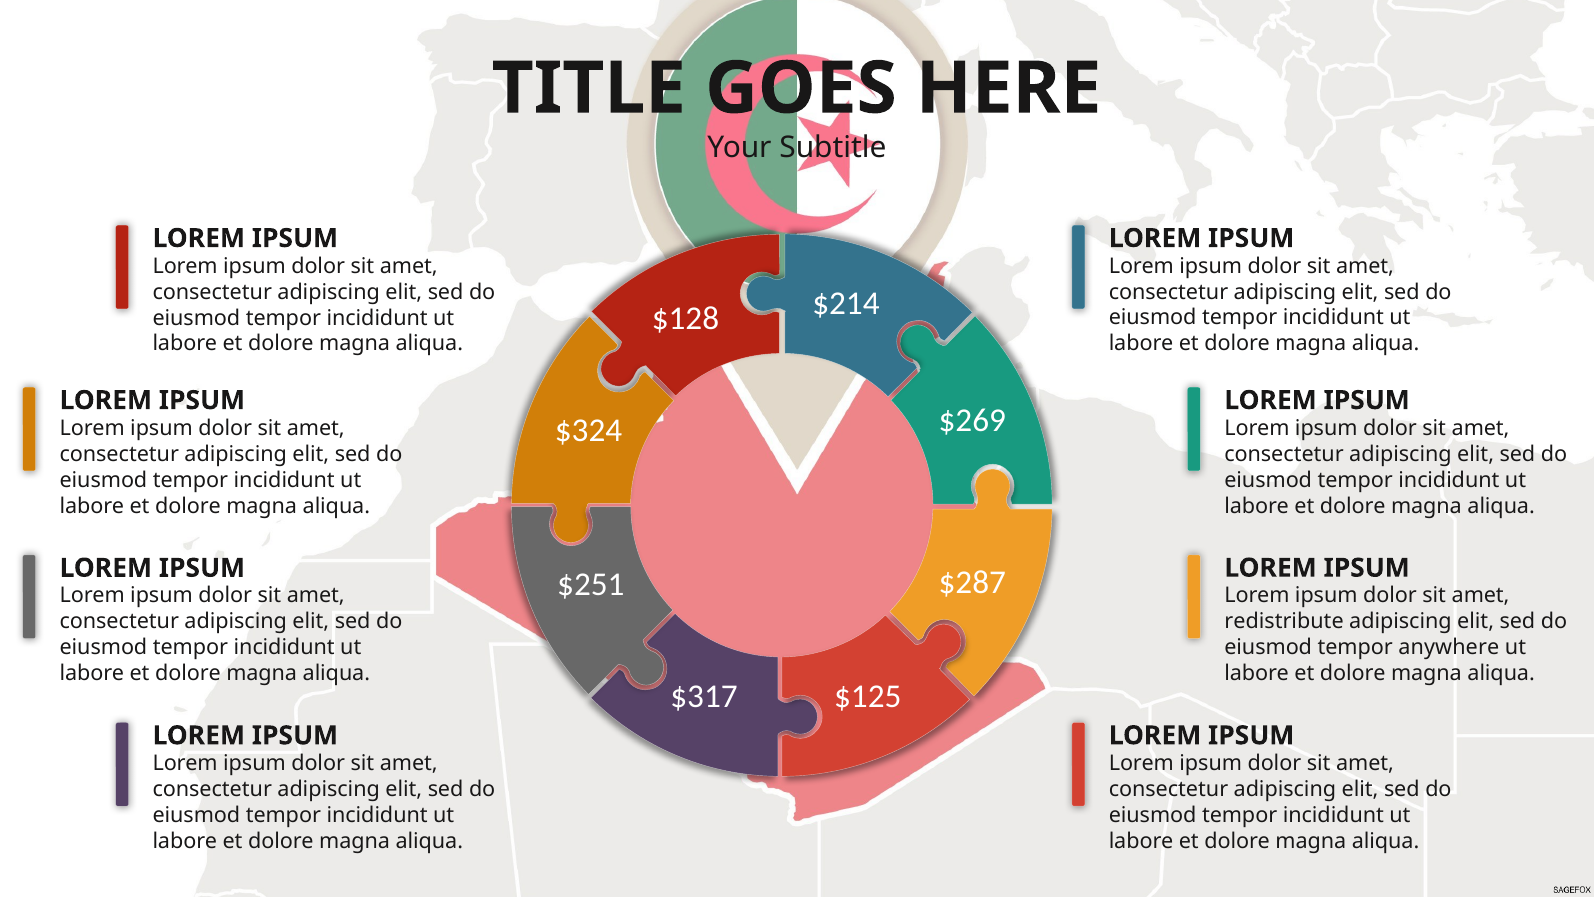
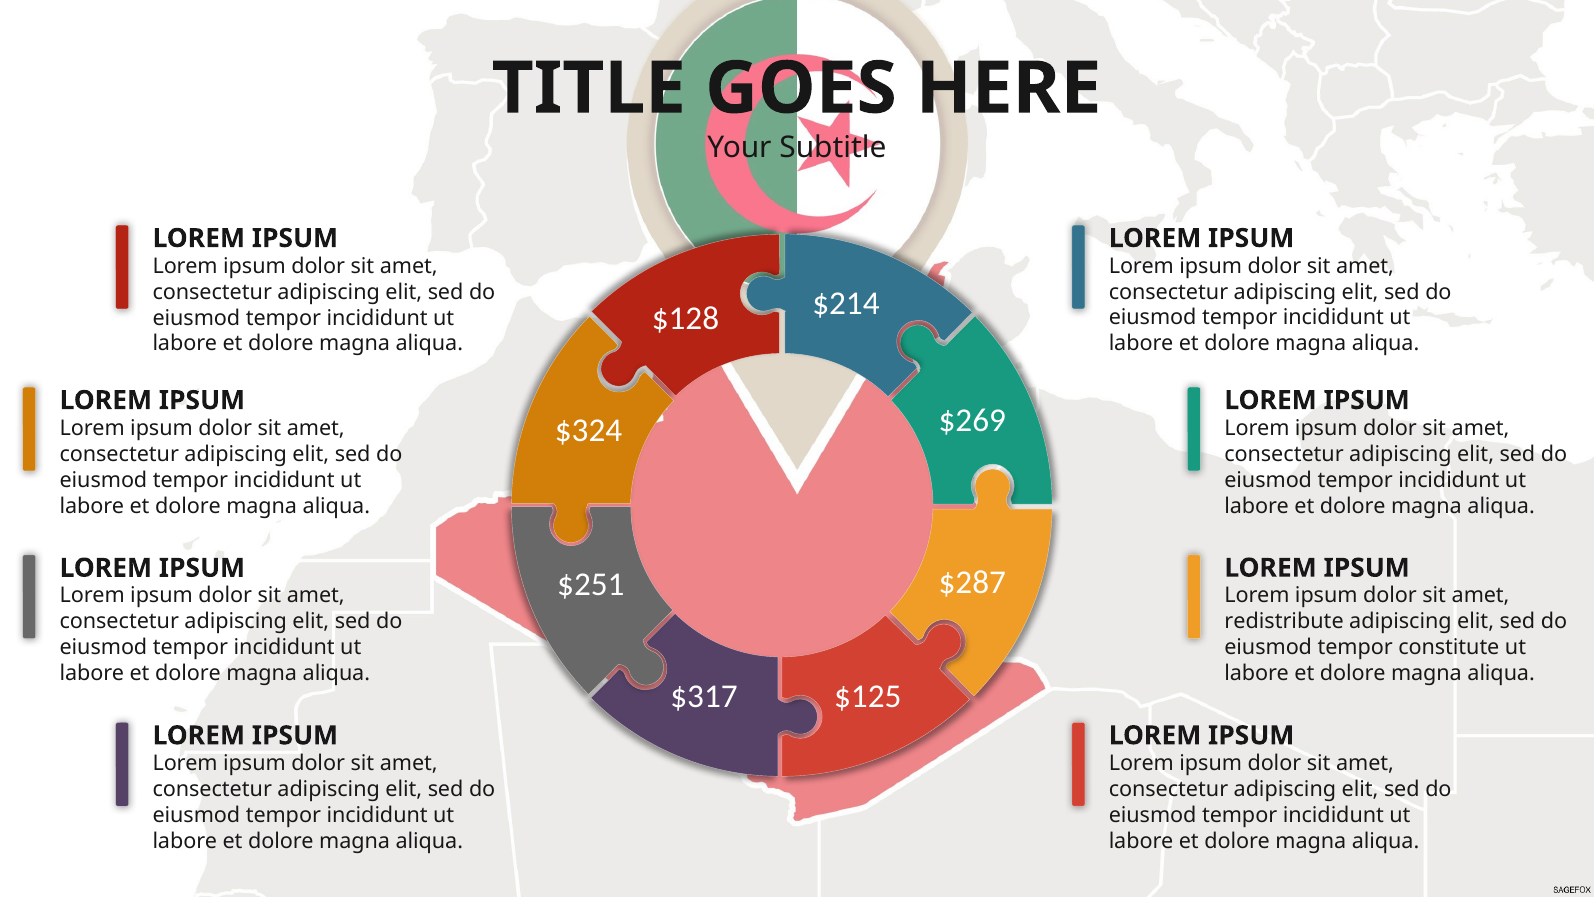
anywhere: anywhere -> constitute (1449, 647)
